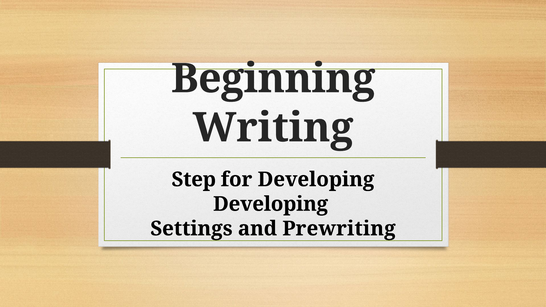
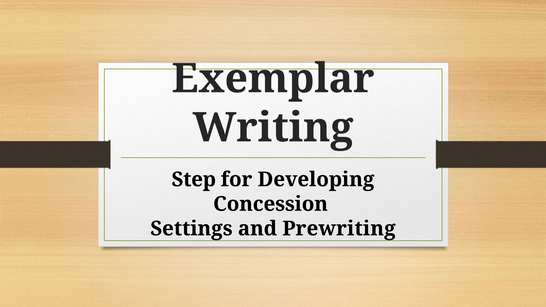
Beginning: Beginning -> Exemplar (273, 79)
Developing: Developing -> Concession (271, 204)
